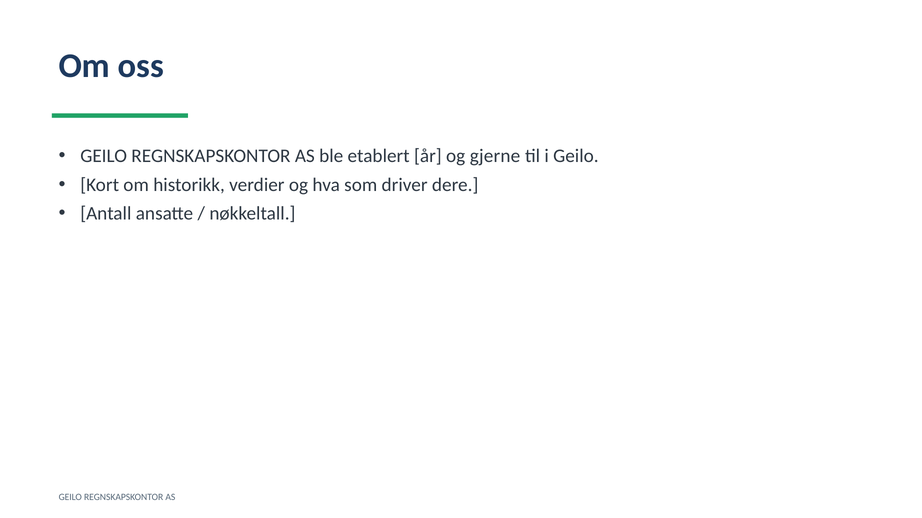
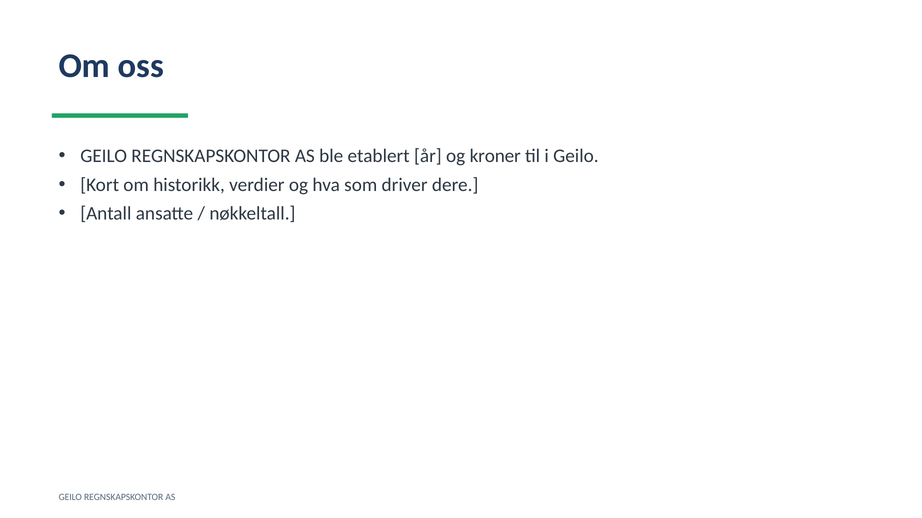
gjerne: gjerne -> kroner (495, 156)
